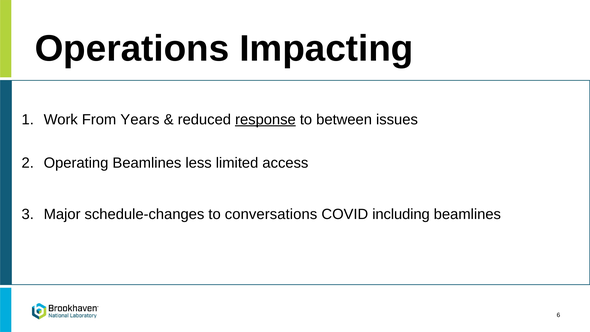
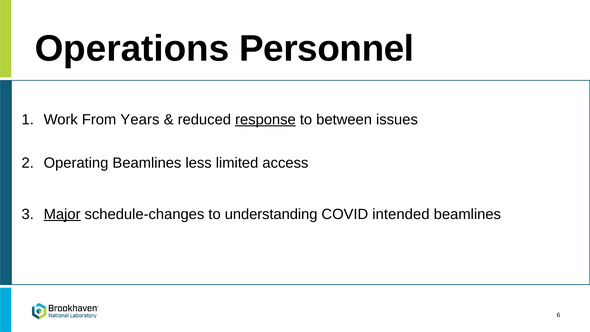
Impacting: Impacting -> Personnel (327, 49)
Major underline: none -> present (62, 214)
conversations: conversations -> understanding (271, 214)
including: including -> intended (401, 214)
